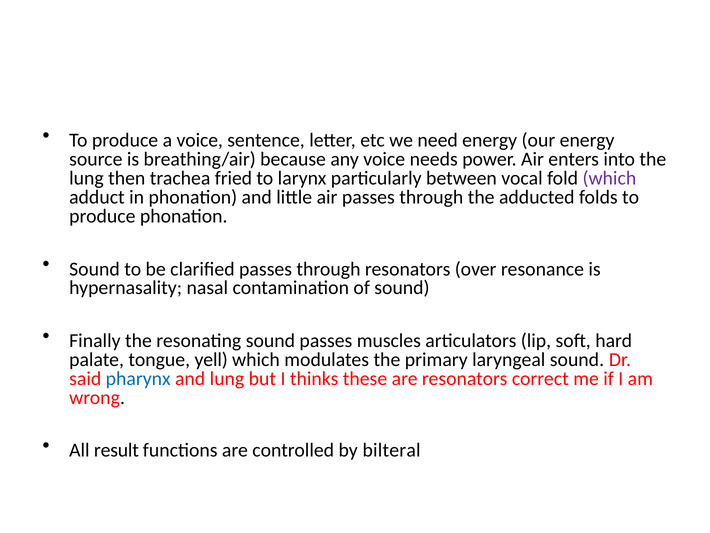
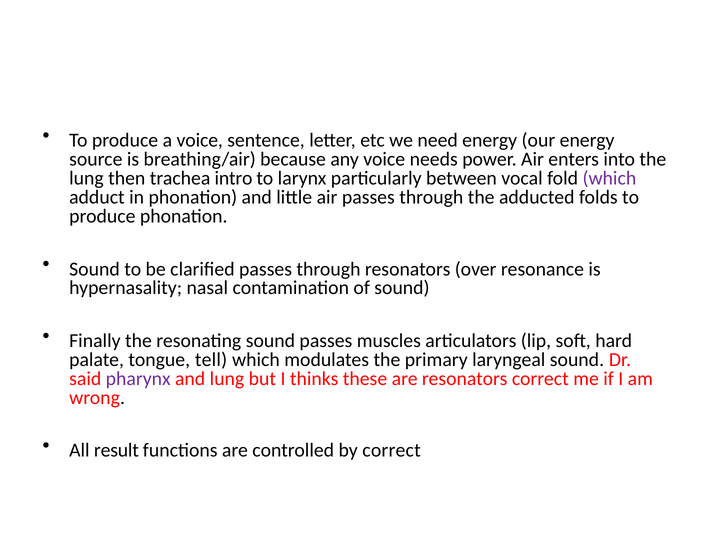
fried: fried -> intro (234, 178)
yell: yell -> tell (211, 359)
pharynx colour: blue -> purple (138, 378)
by bilteral: bilteral -> correct (392, 450)
